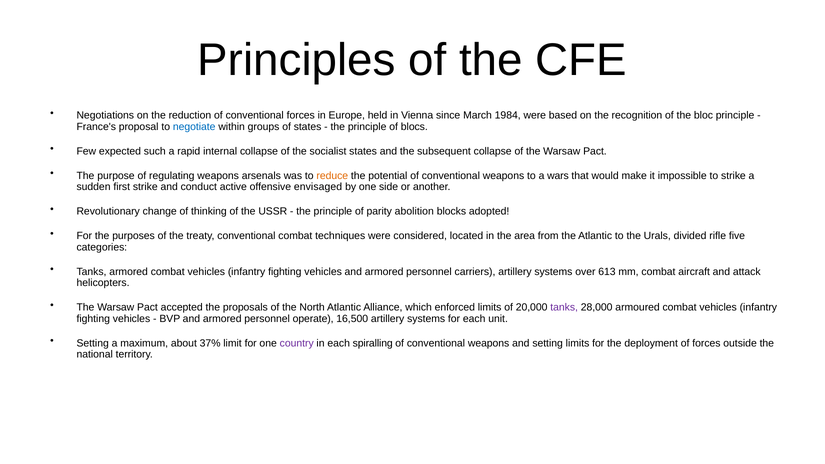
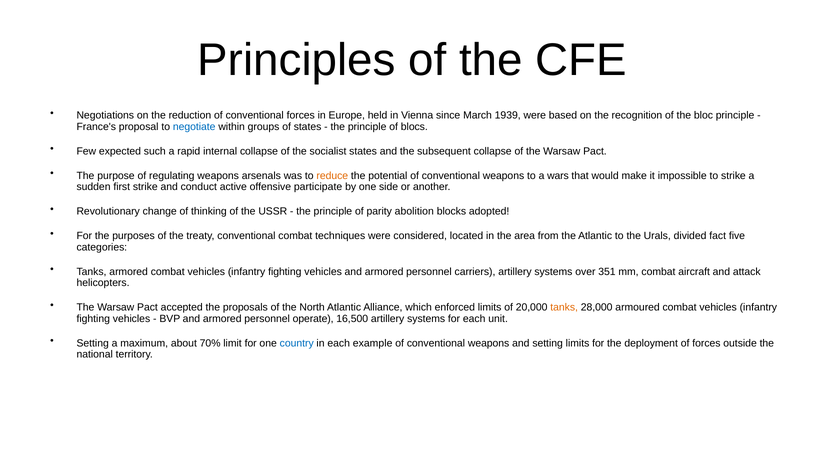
1984: 1984 -> 1939 (508, 116)
envisaged: envisaged -> participate (318, 187)
rifle: rifle -> fact (718, 236)
613: 613 -> 351 (607, 272)
tanks colour: purple -> orange (564, 308)
37%: 37% -> 70% (210, 343)
country colour: purple -> blue (297, 343)
spiralling: spiralling -> example (373, 343)
